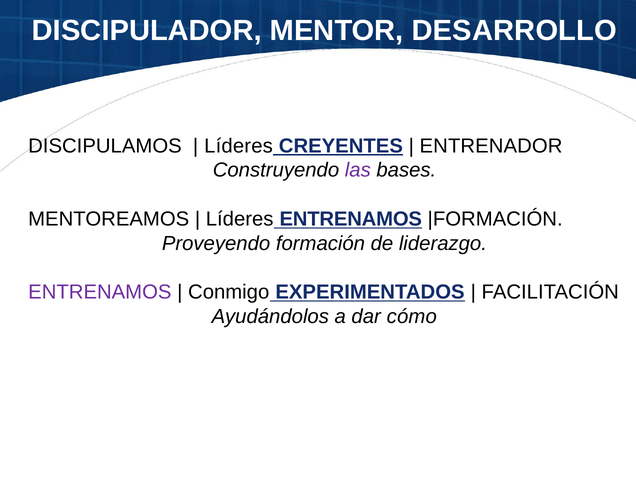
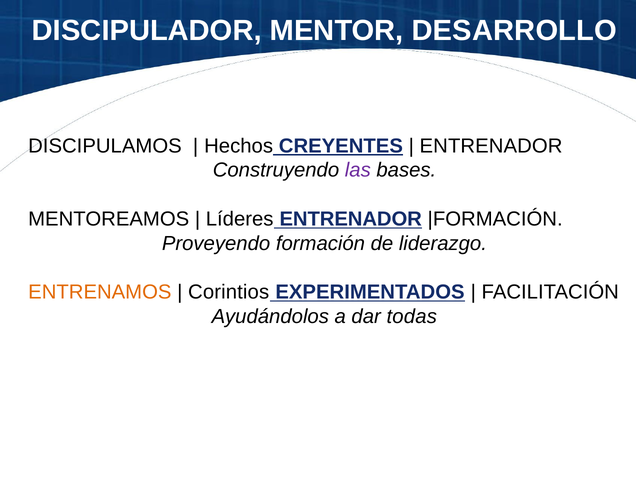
Líderes: Líderes -> Hechos (239, 146)
Líderes ENTRENAMOS: ENTRENAMOS -> ENTRENADOR (351, 219)
ENTRENAMOS colour: purple -> orange (100, 292)
Conmigo: Conmigo -> Corintios (229, 292)
cómo: cómo -> todas (412, 316)
